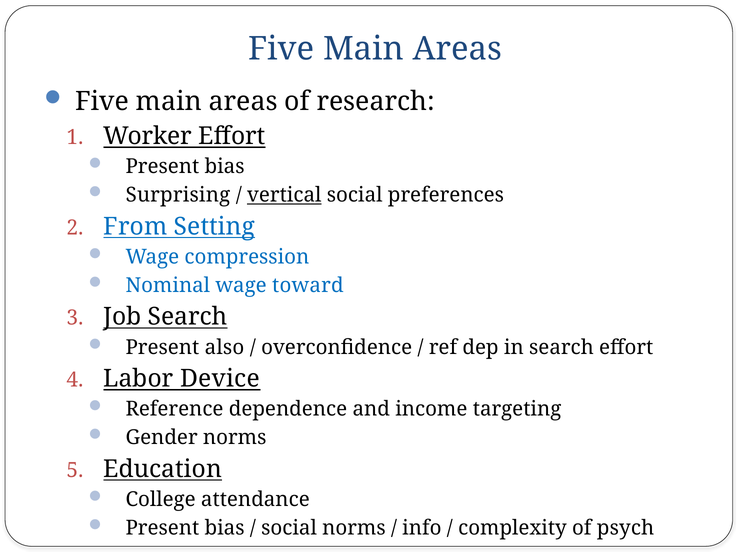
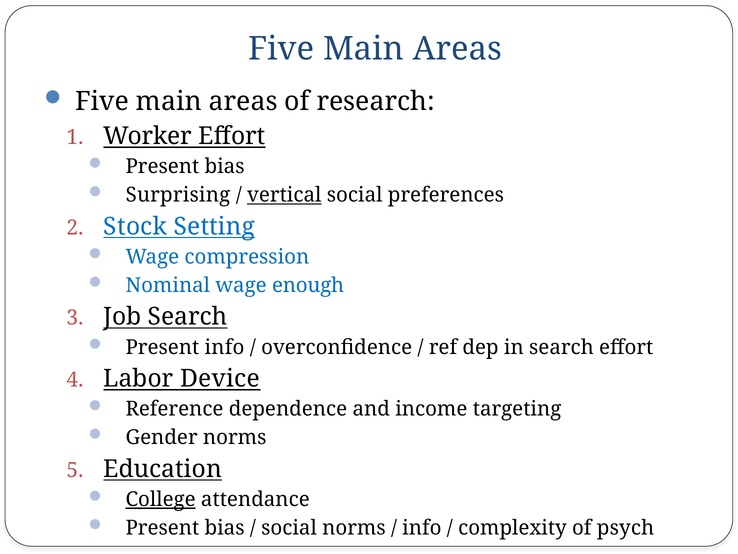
From: From -> Stock (135, 226)
toward: toward -> enough (308, 285)
Present also: also -> info (224, 347)
College underline: none -> present (161, 499)
